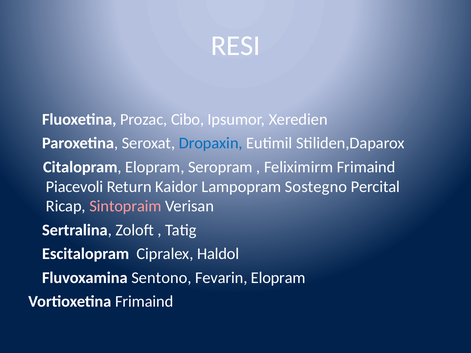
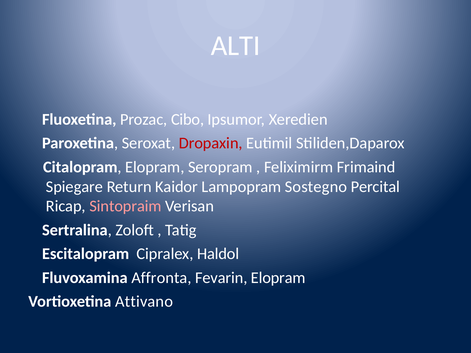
RESI: RESI -> ALTI (236, 46)
Dropaxin colour: blue -> red (211, 143)
Piacevoli: Piacevoli -> Spiegare (74, 187)
Sentono: Sentono -> Affronta (161, 278)
Vortioxetina Frimaind: Frimaind -> Attivano (144, 302)
